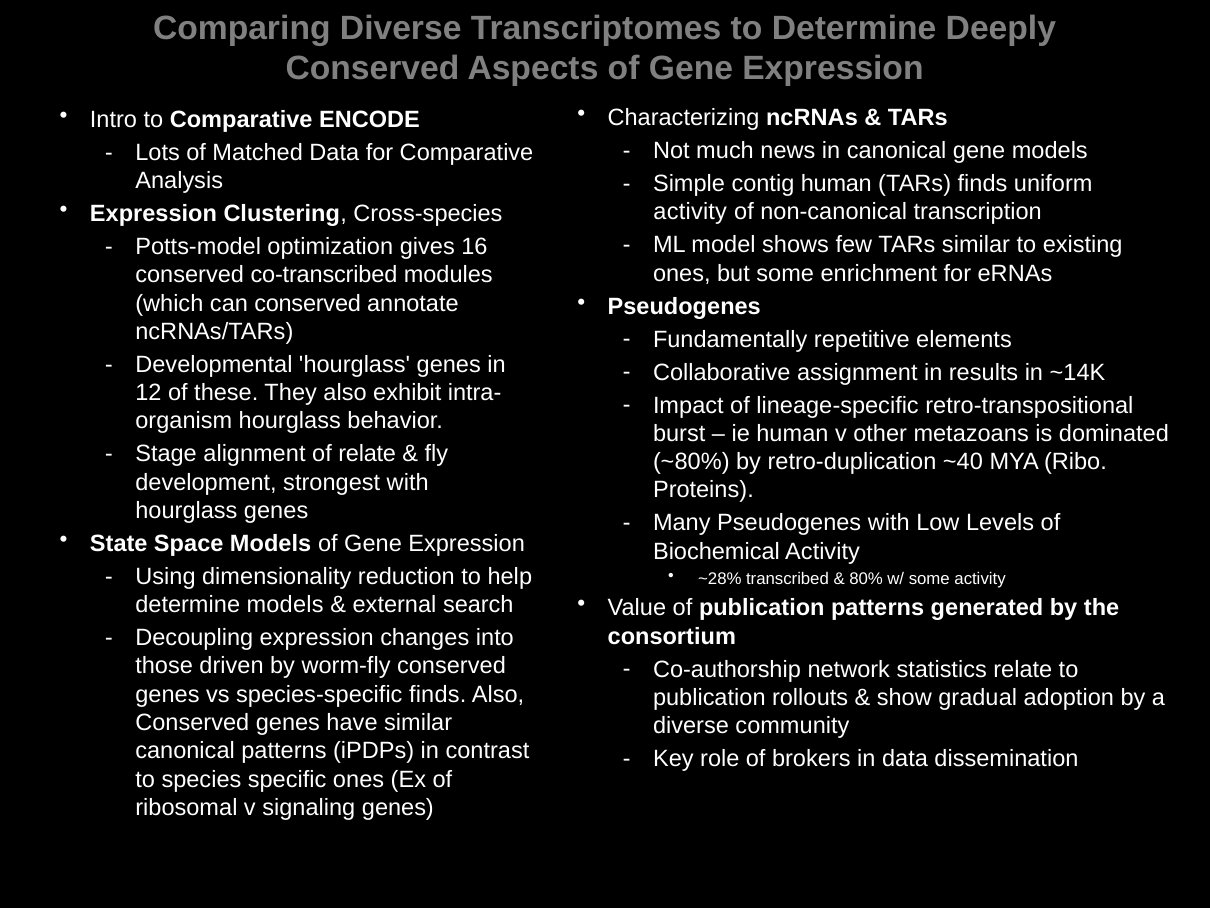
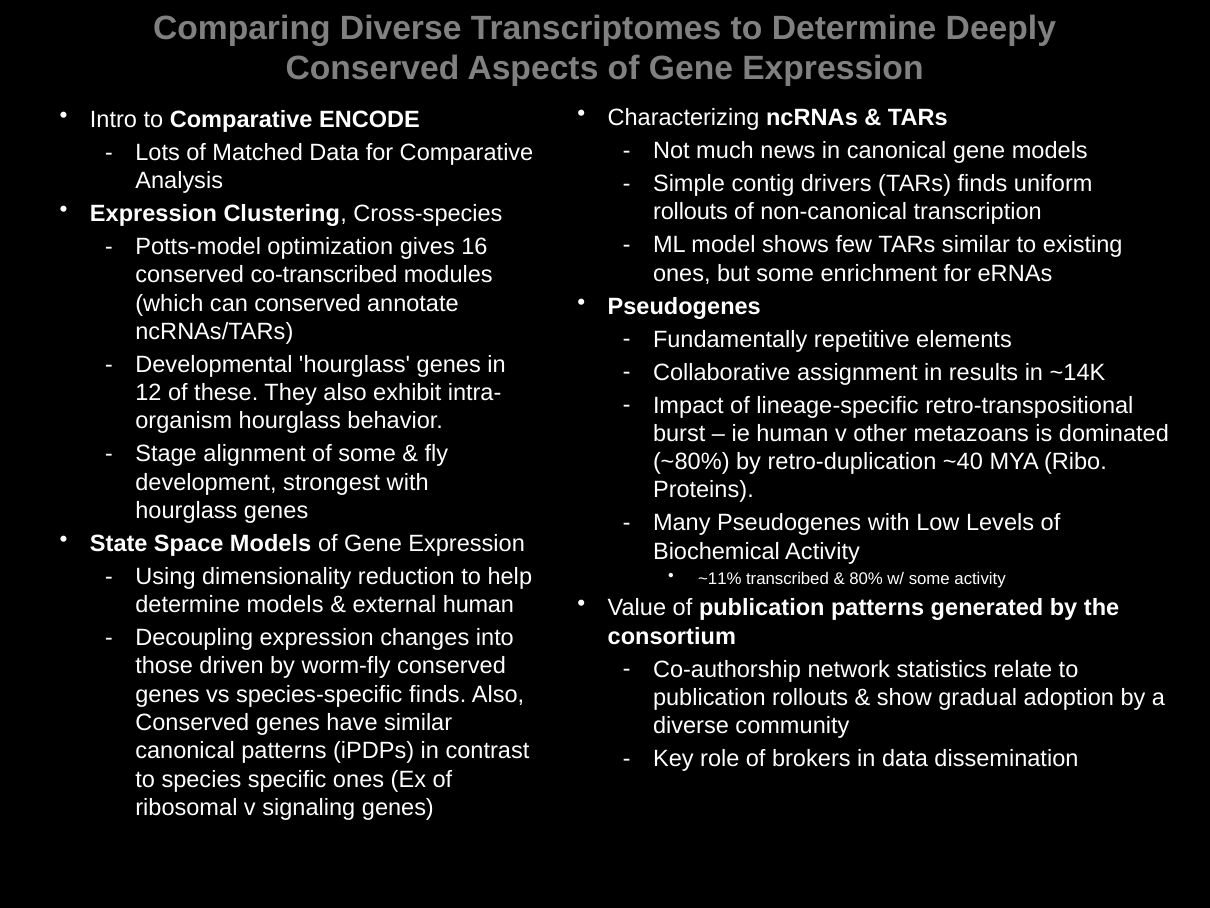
contig human: human -> drivers (836, 184)
activity: activity -> rollouts (690, 212)
of relate: relate -> some (367, 454)
~28%: ~28% -> ~11% (720, 578)
external search: search -> human (478, 605)
